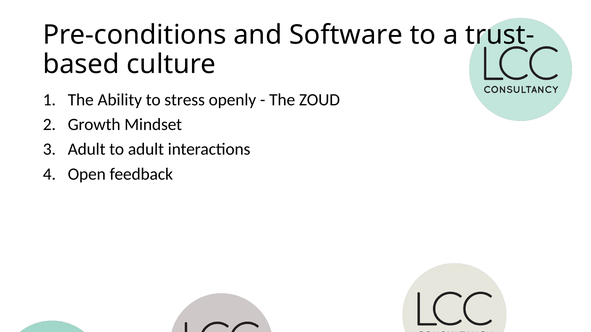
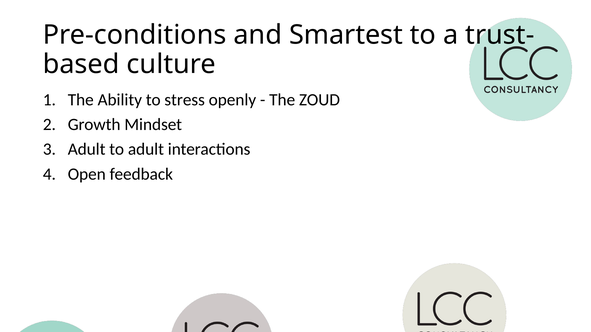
Software: Software -> Smartest (346, 35)
